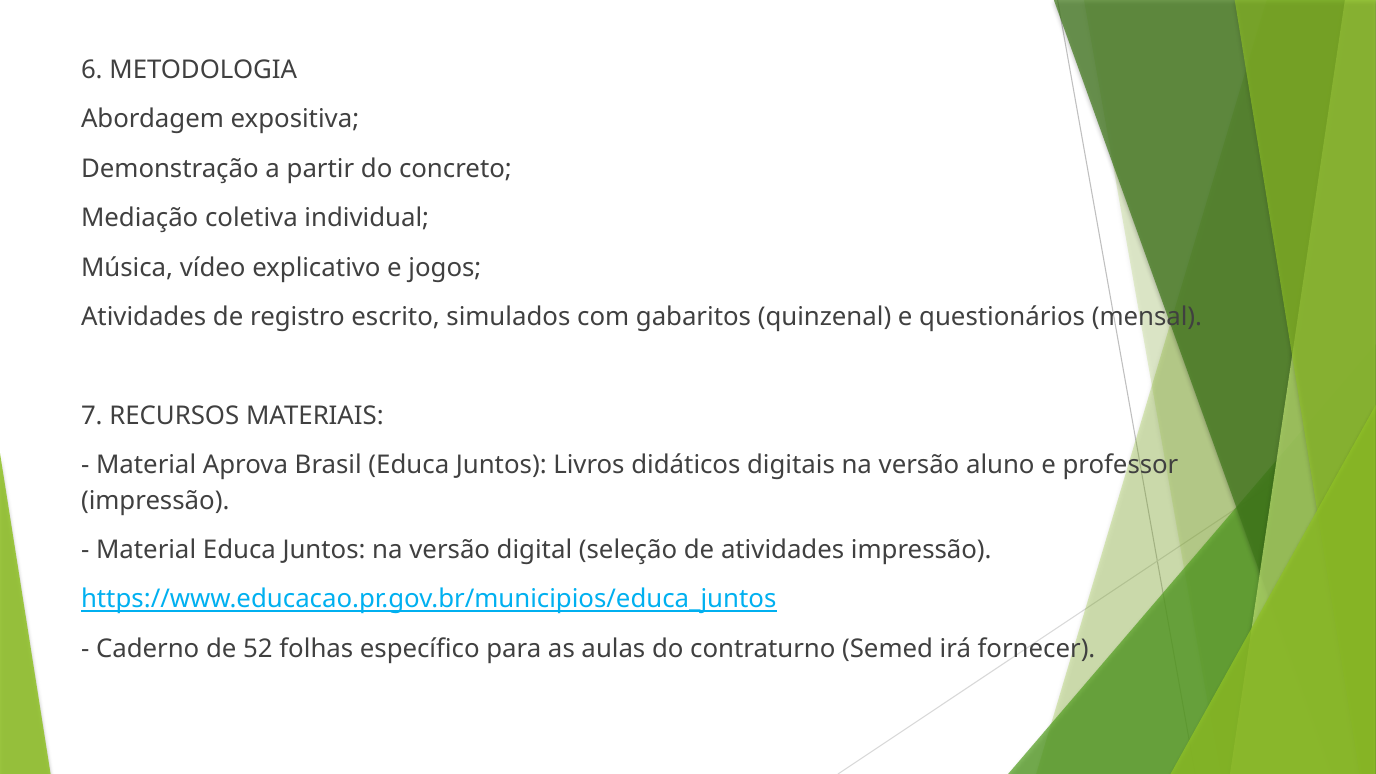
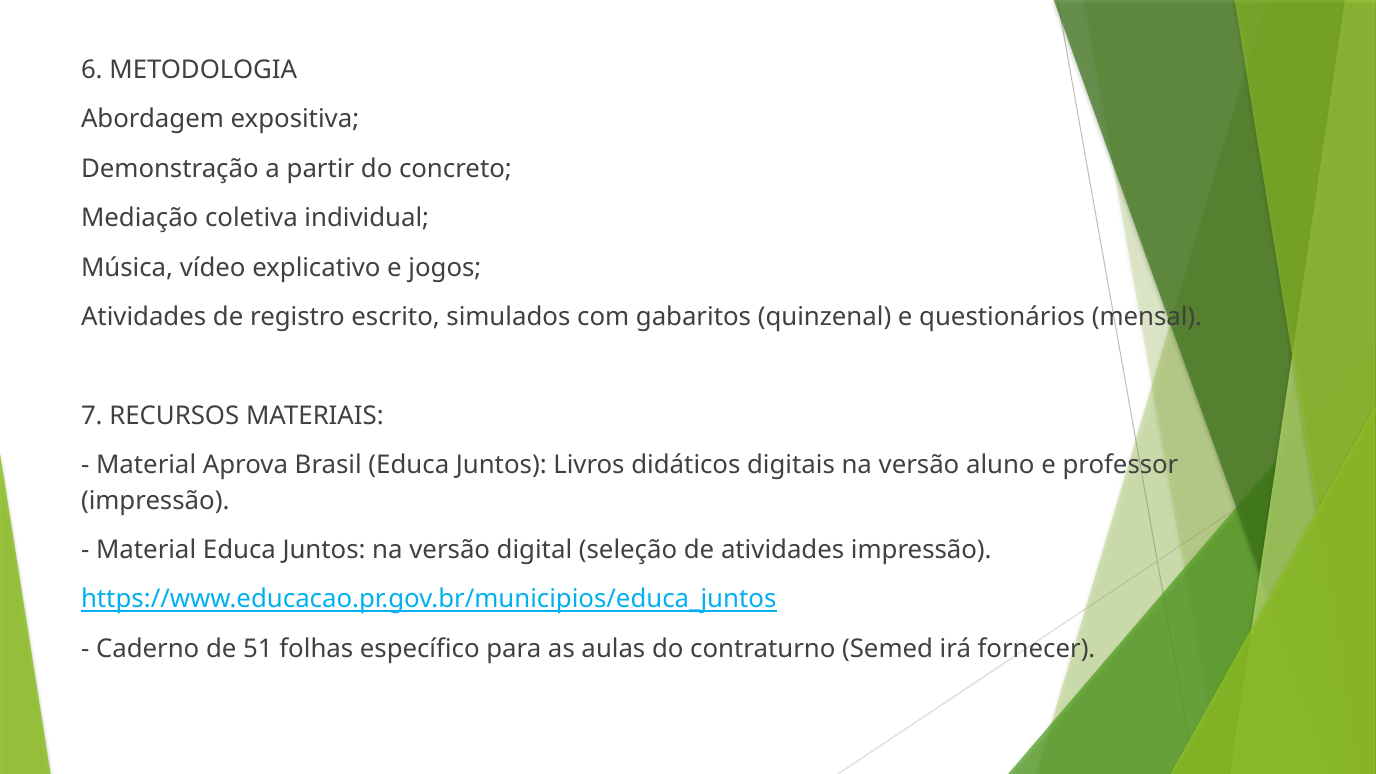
52: 52 -> 51 (258, 649)
